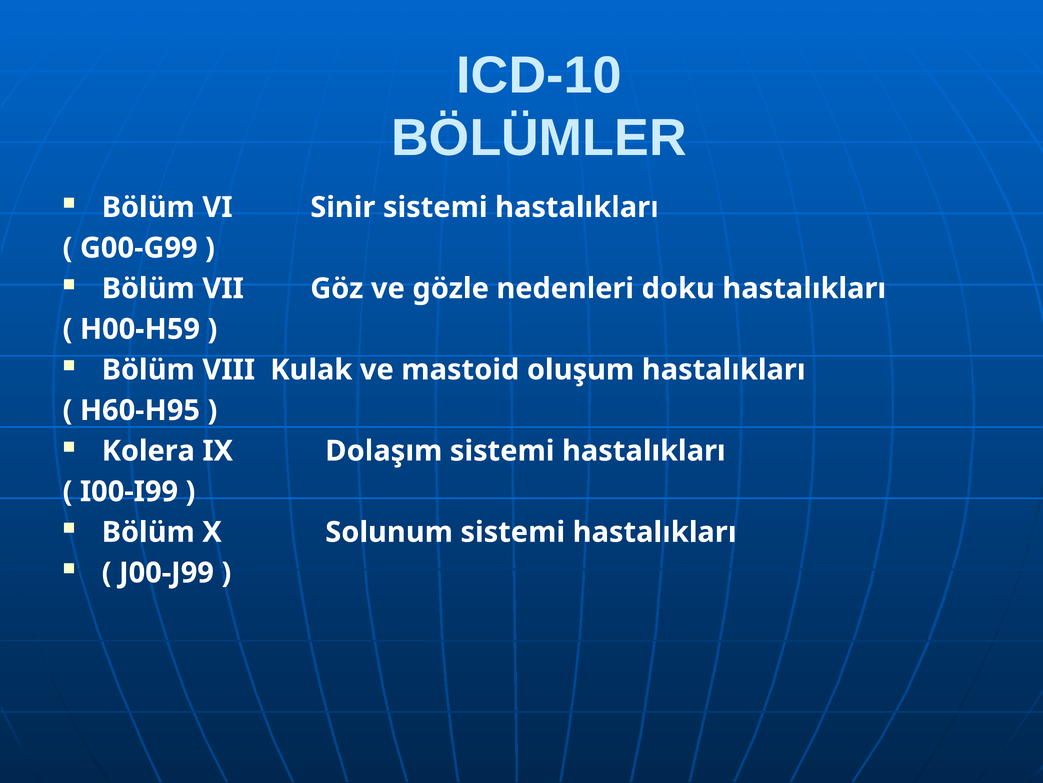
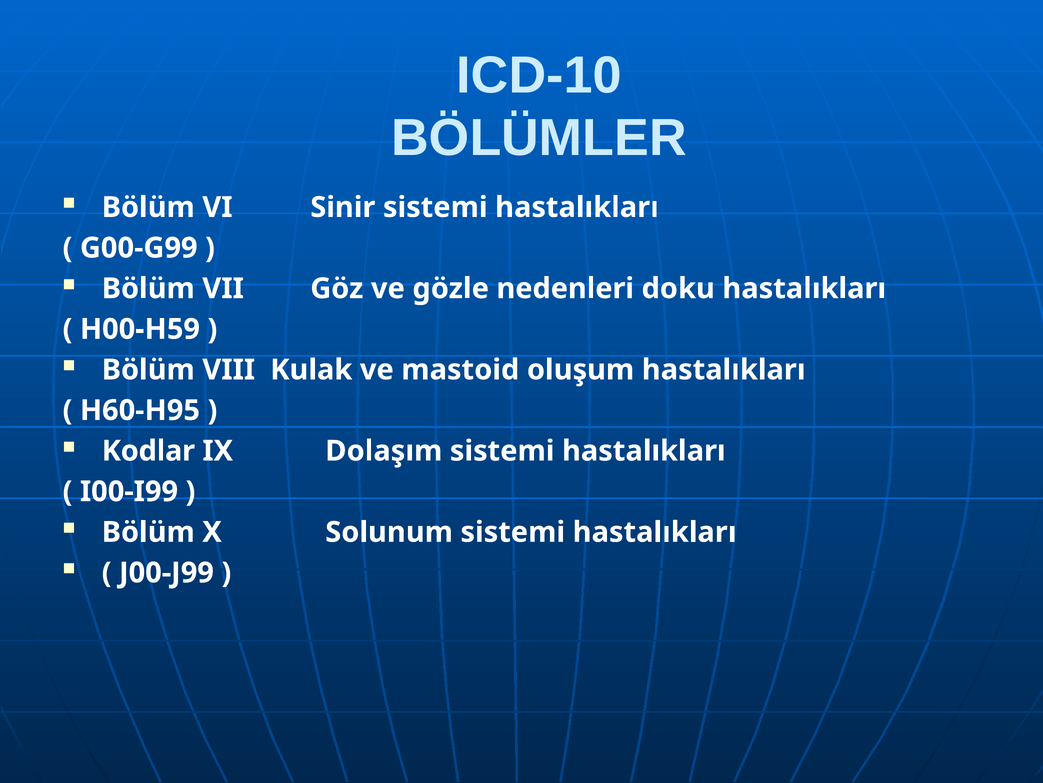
Kolera: Kolera -> Kodlar (148, 451)
